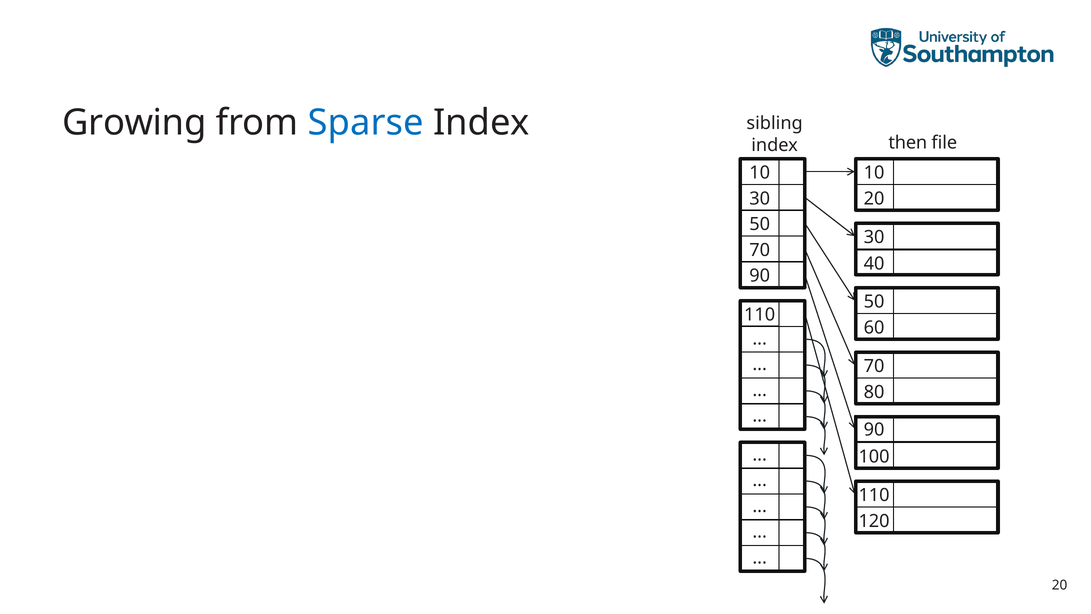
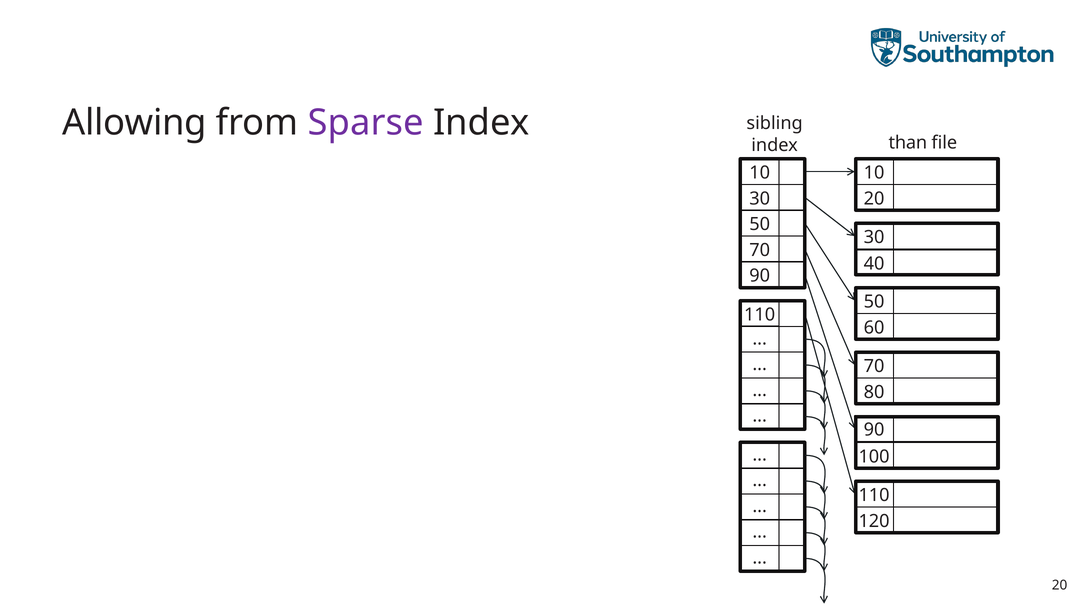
Growing: Growing -> Allowing (134, 123)
Sparse colour: blue -> purple (366, 123)
then: then -> than (908, 143)
